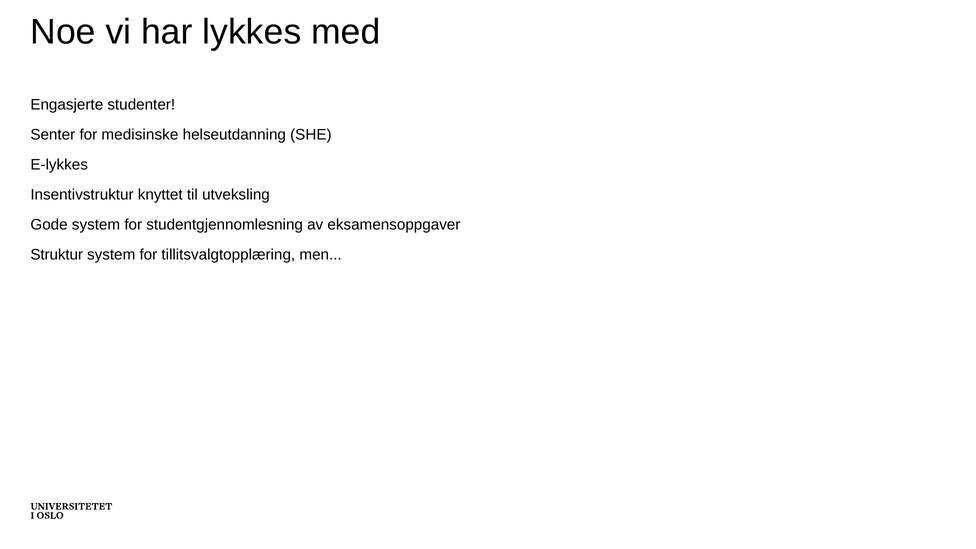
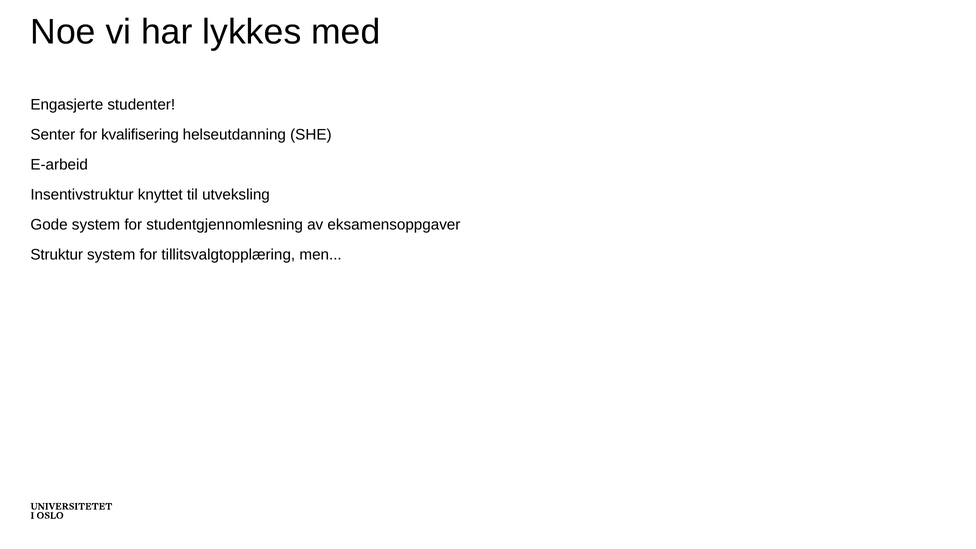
medisinske: medisinske -> kvalifisering (140, 135)
E-lykkes: E-lykkes -> E-arbeid (59, 165)
